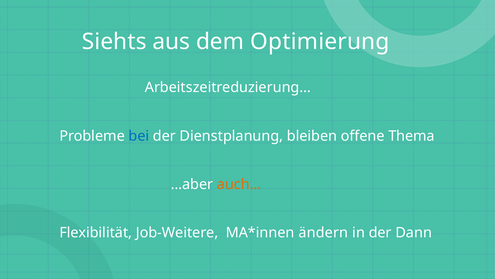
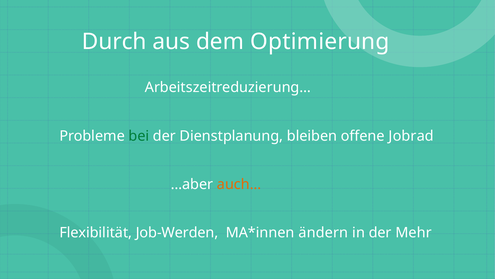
Siehts: Siehts -> Durch (114, 42)
bei colour: blue -> green (139, 136)
Thema: Thema -> Jobrad (411, 136)
Job-Weitere: Job-Weitere -> Job-Werden (177, 232)
Dann: Dann -> Mehr (414, 232)
